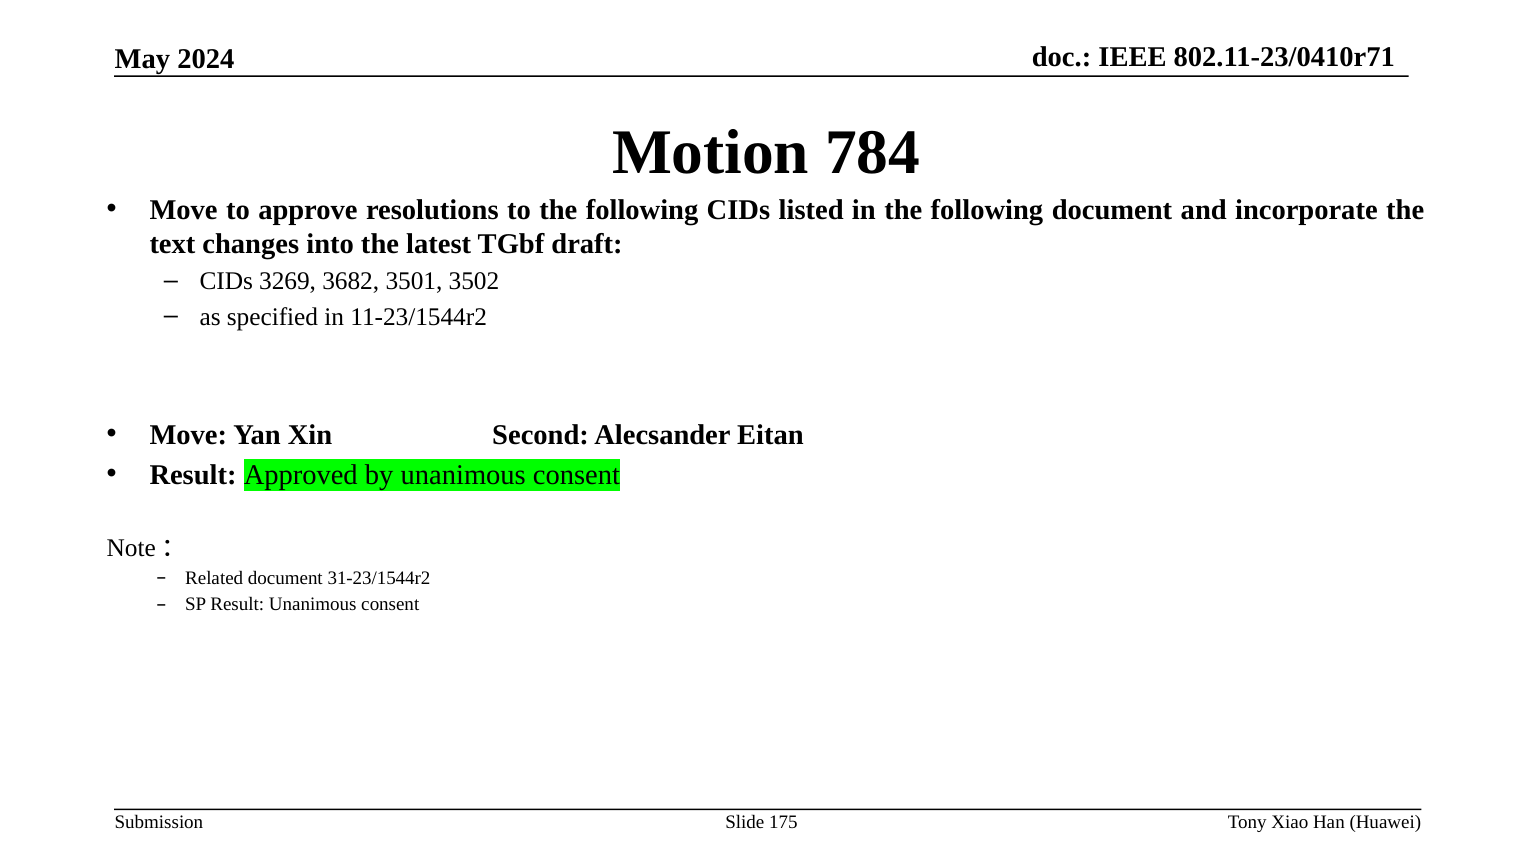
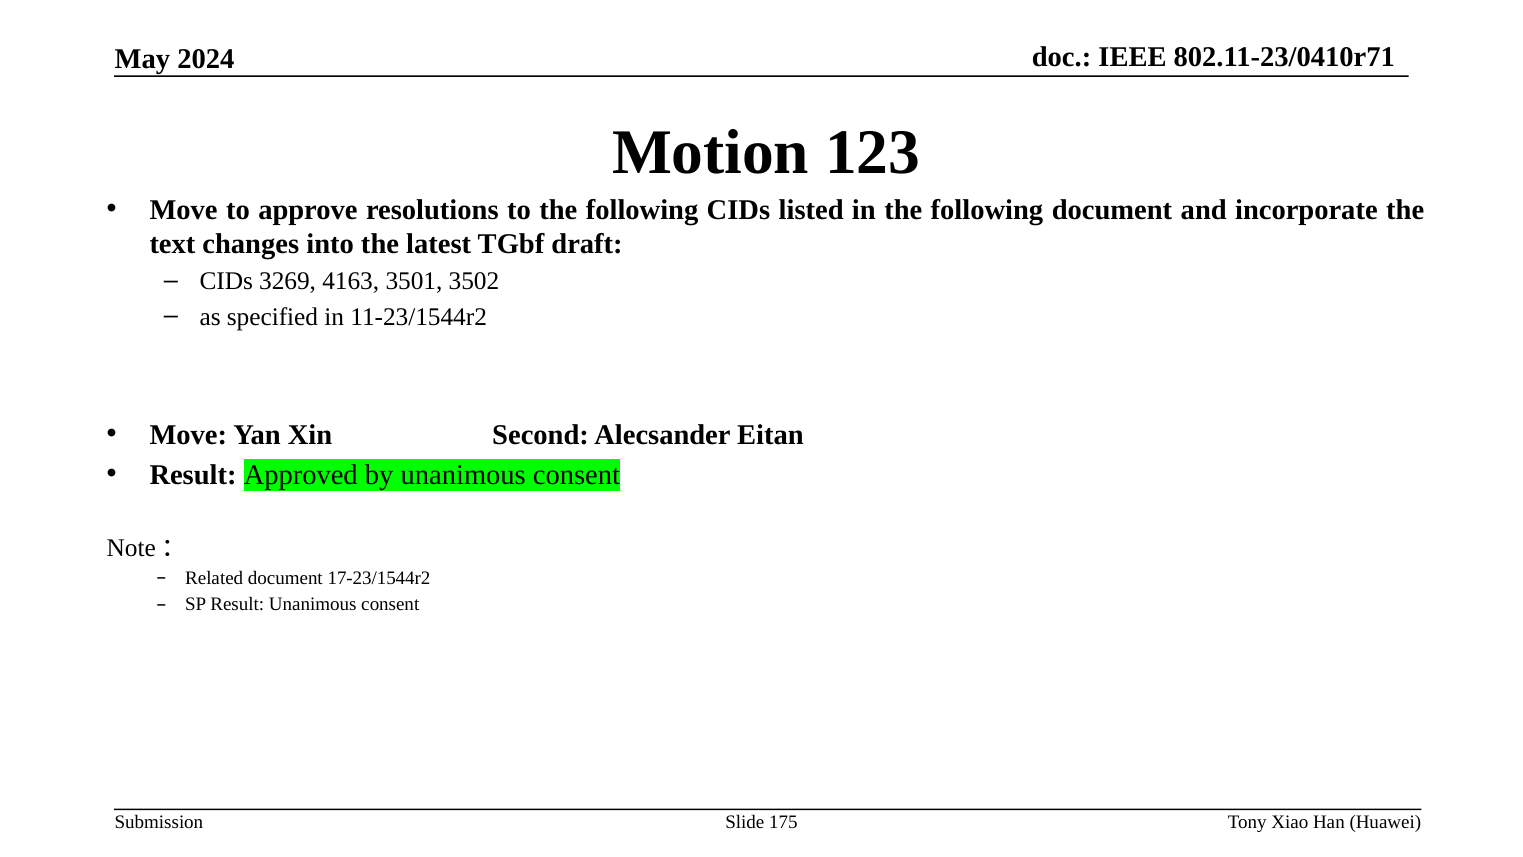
784: 784 -> 123 (873, 153)
3682: 3682 -> 4163 (351, 281)
31-23/1544r2: 31-23/1544r2 -> 17-23/1544r2 (379, 578)
